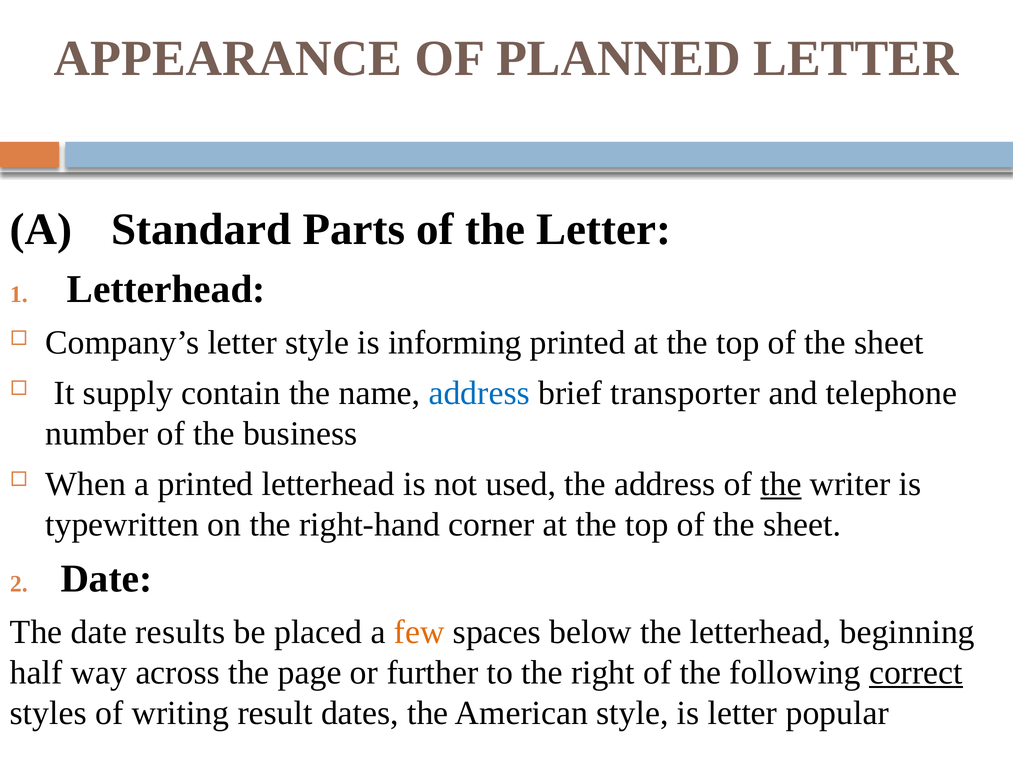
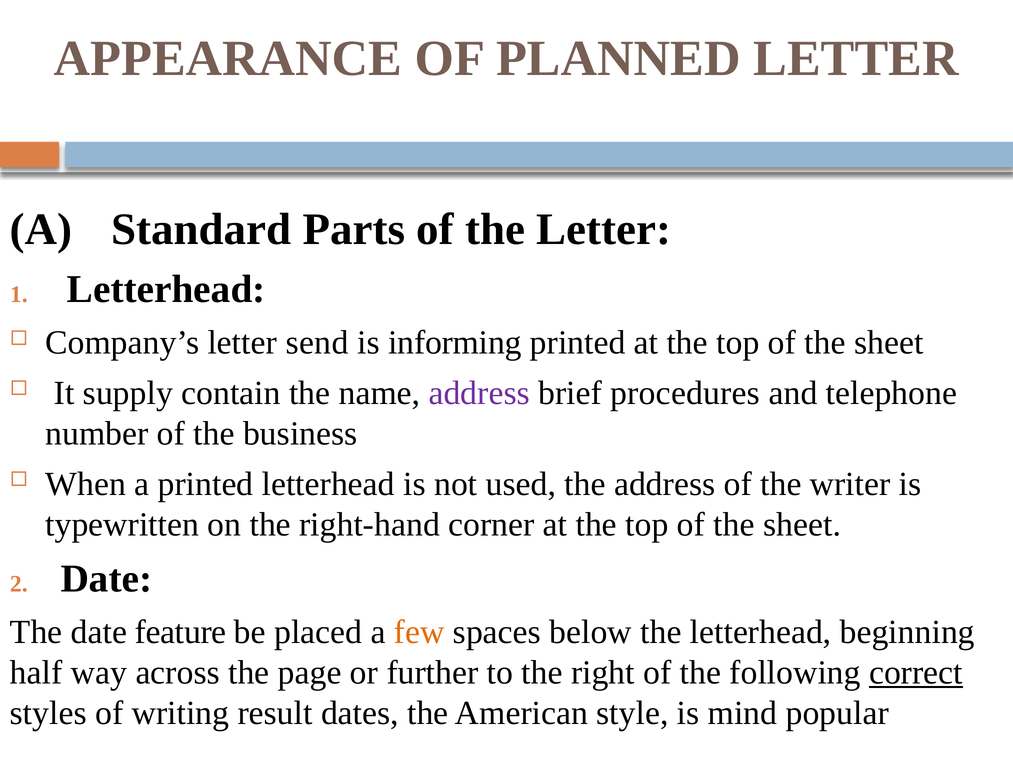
letter style: style -> send (317, 343)
address colour: blue -> purple (479, 393)
transporter: transporter -> procedures (685, 393)
the underline: present -> none (781, 484)
results: results -> feature (181, 632)
is letter: letter -> mind (743, 713)
